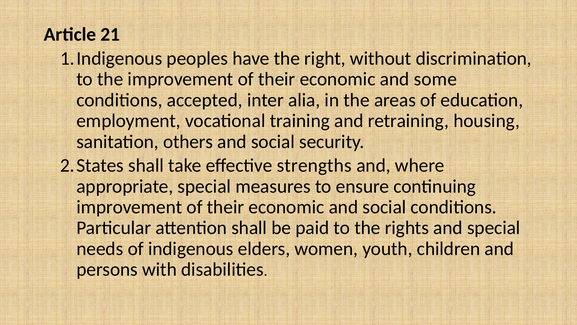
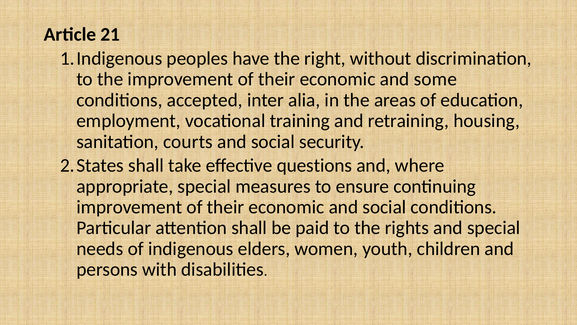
others: others -> courts (188, 142)
strengths: strengths -> questions (314, 165)
